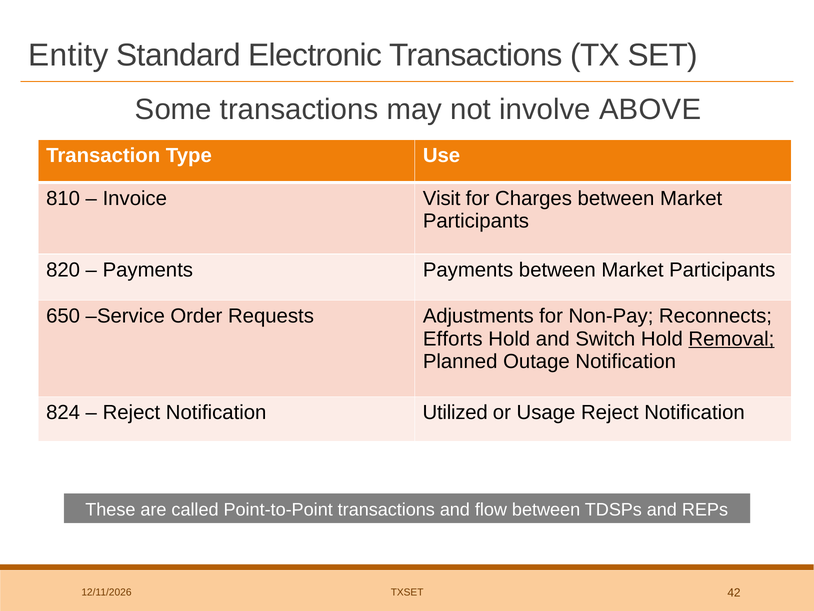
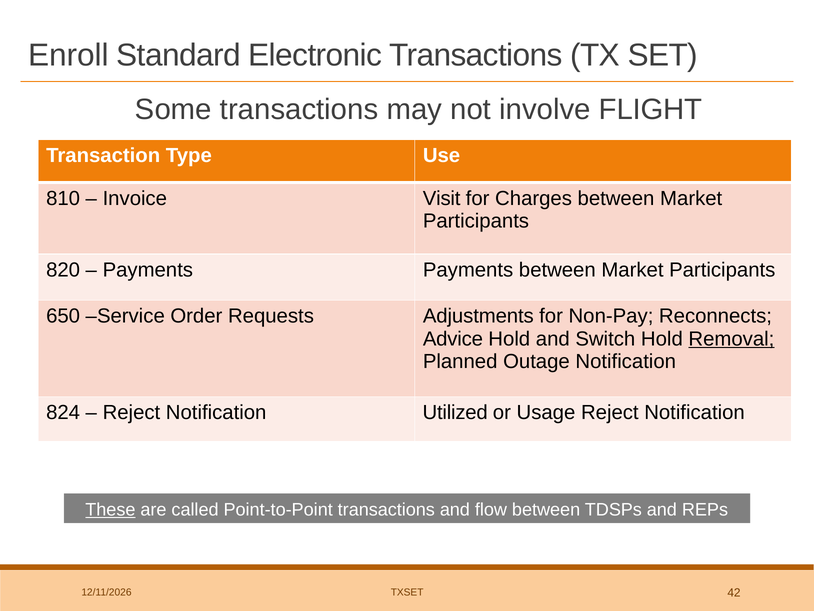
Entity: Entity -> Enroll (69, 55)
ABOVE: ABOVE -> FLIGHT (651, 109)
Efforts: Efforts -> Advice (453, 339)
These underline: none -> present (110, 509)
